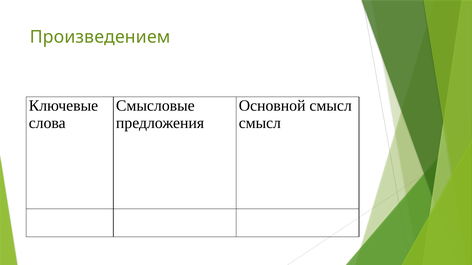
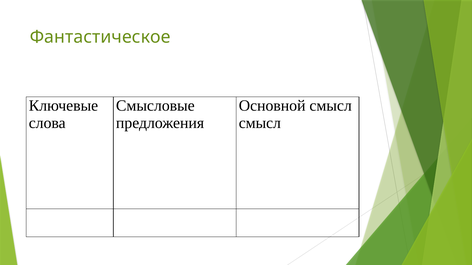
Произведением: Произведением -> Фантастическое (100, 37)
